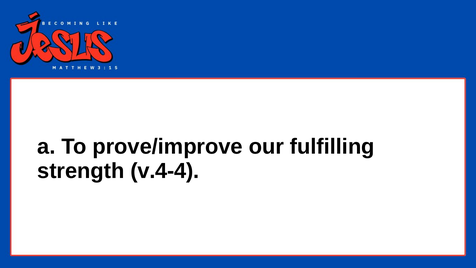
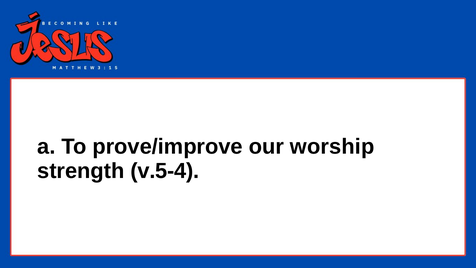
fulfilling: fulfilling -> worship (332, 147)
v.4-4: v.4-4 -> v.5-4 (165, 171)
